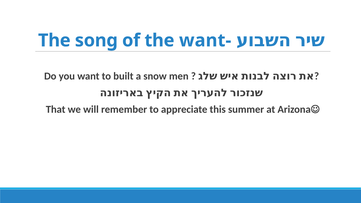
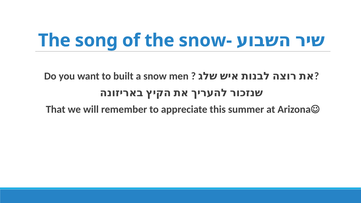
want-: want- -> snow- (205, 40)
